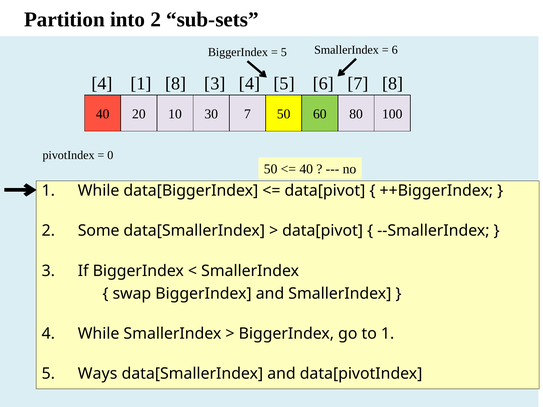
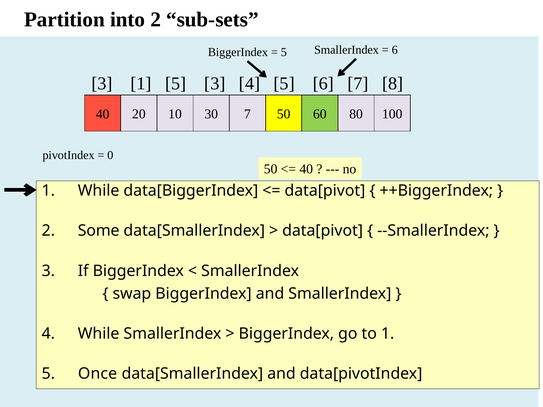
4: 4 -> 3 (102, 83)
8: 8 -> 5 (176, 83)
Ways: Ways -> Once (98, 374)
